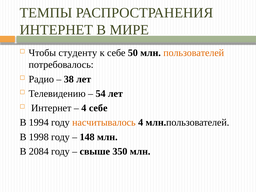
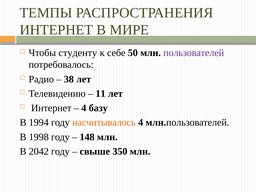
пользователей colour: orange -> purple (194, 53)
54: 54 -> 11 (101, 94)
4 себе: себе -> базу (98, 108)
2084: 2084 -> 2042 (39, 151)
